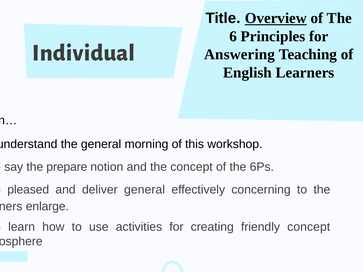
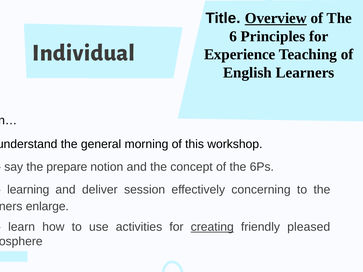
Answering: Answering -> Experience (240, 55)
pleased: pleased -> learning (28, 190)
deliver general: general -> session (145, 190)
creating underline: none -> present (212, 227)
friendly concept: concept -> pleased (309, 227)
